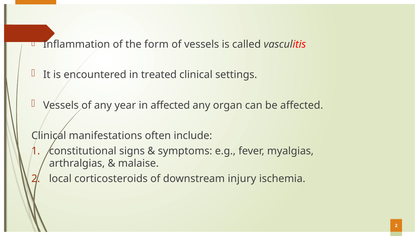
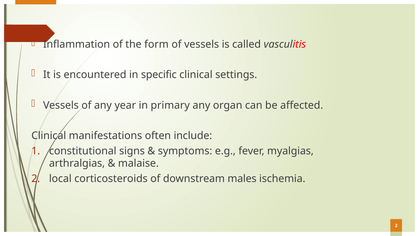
treated: treated -> specific (159, 75)
in affected: affected -> primary (170, 105)
injury: injury -> males (242, 178)
